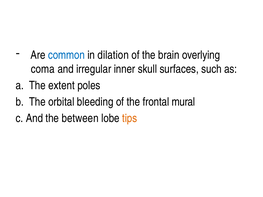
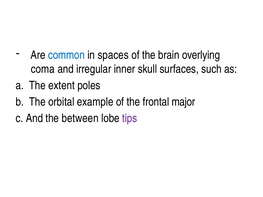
dilation: dilation -> spaces (113, 55)
bleeding: bleeding -> example (95, 102)
mural: mural -> major (183, 102)
tips colour: orange -> purple (130, 118)
